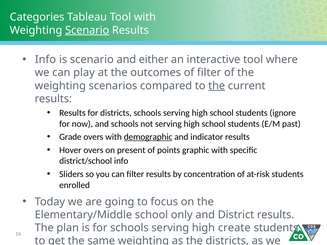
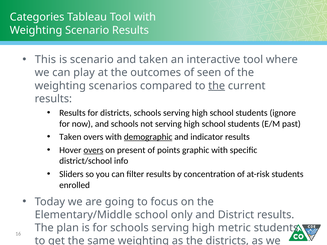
Scenario underline: present -> none (87, 30)
Info: Info -> This (45, 60)
and either: either -> taken (153, 60)
of filter: filter -> seen (209, 73)
Grade: Grade -> Taken (70, 137)
overs underline: none -> present (93, 150)
create: create -> metric (234, 228)
